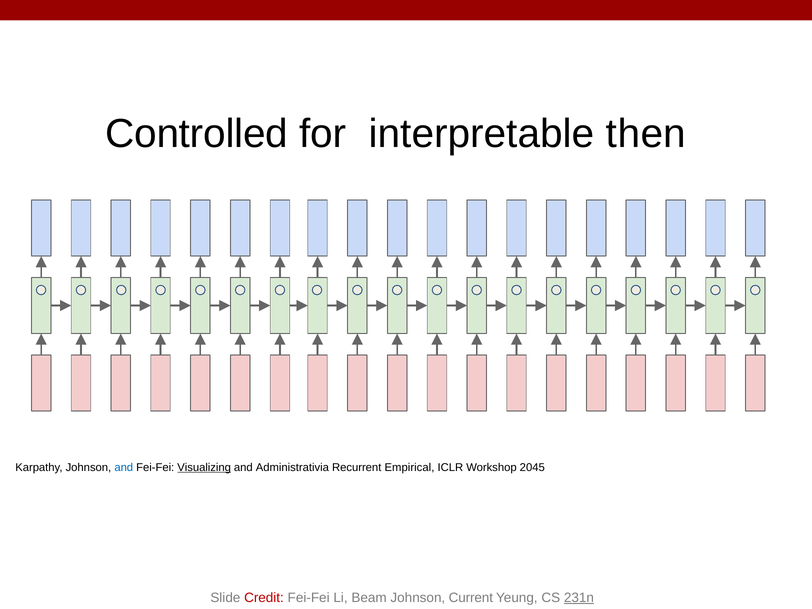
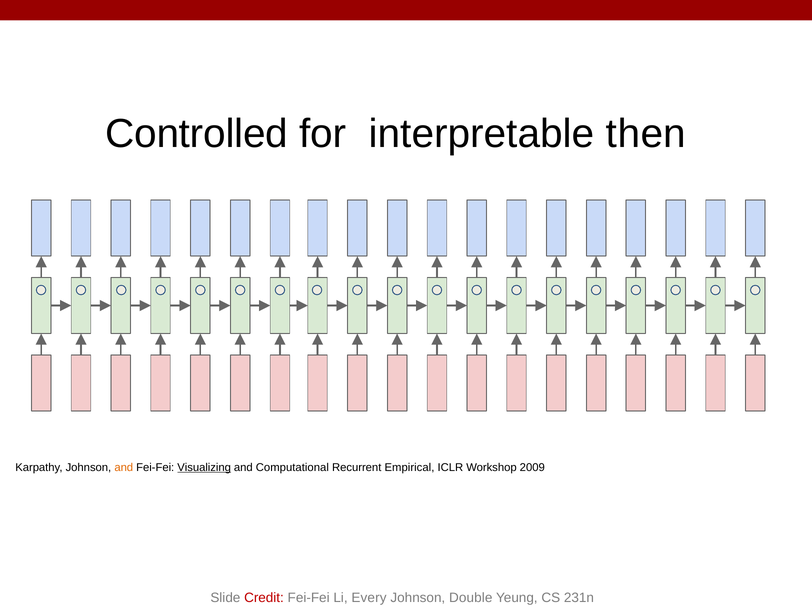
and colour: blue -> orange (124, 467)
Administrativia: Administrativia -> Computational (292, 467)
2045: 2045 -> 2009 (532, 467)
Beam: Beam -> Every (369, 598)
Current: Current -> Double (471, 598)
231n underline: present -> none (579, 598)
